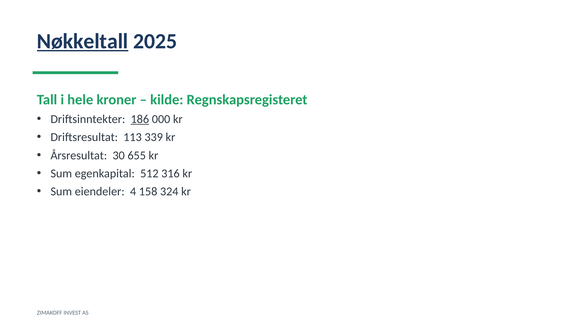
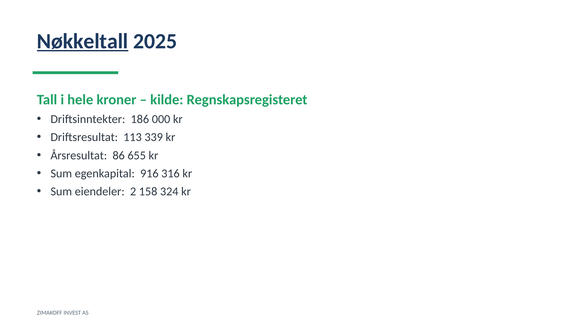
186 underline: present -> none (140, 119)
30: 30 -> 86 (119, 156)
512: 512 -> 916 (149, 174)
4: 4 -> 2 (133, 192)
